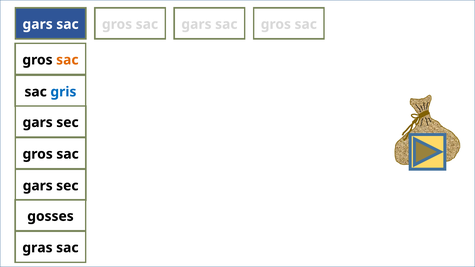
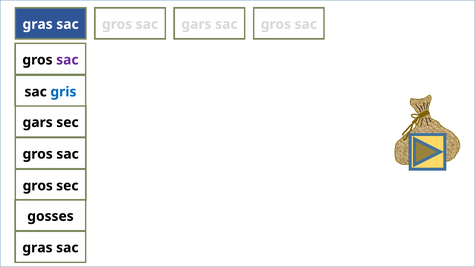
gars: gars -> gras (38, 24)
sac colour: orange -> purple (67, 60)
gars: gars -> gros (38, 186)
